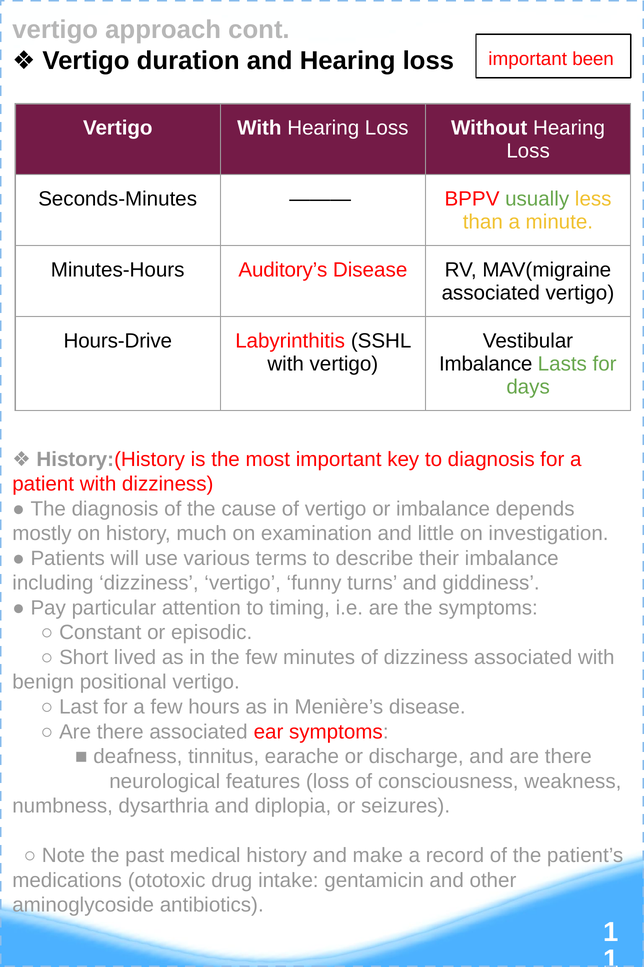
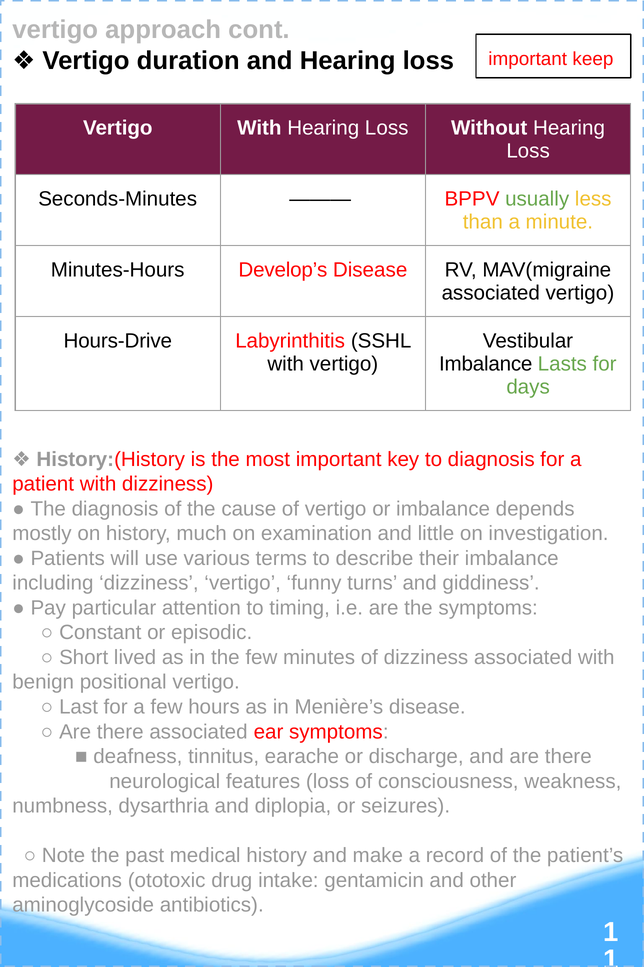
been: been -> keep (593, 59)
Auditory’s: Auditory’s -> Develop’s (283, 270)
